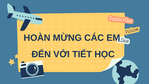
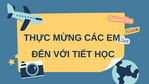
HOÀN: HOÀN -> THỰC (37, 38)
